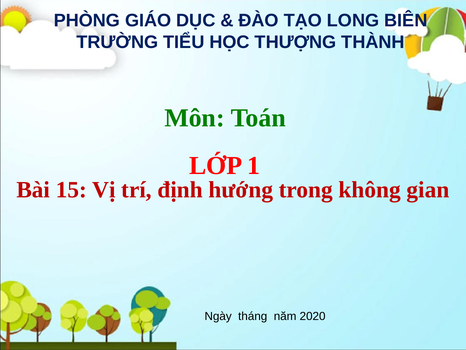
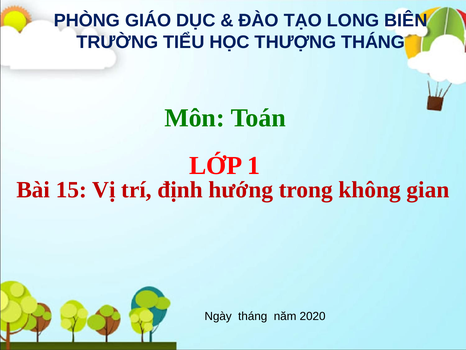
THƯỢNG THÀNH: THÀNH -> THÁNG (373, 42)
